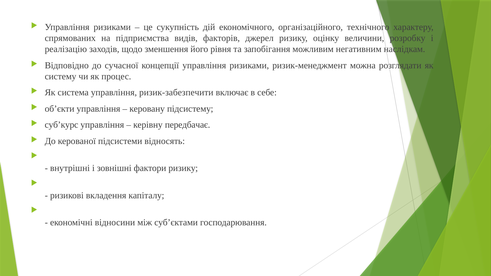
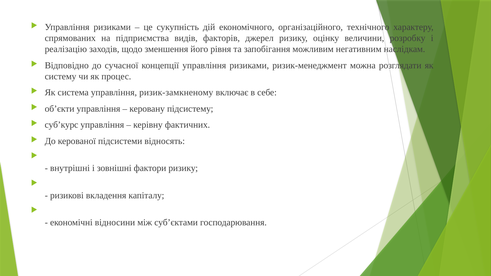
ризик-забезпечити: ризик-забезпечити -> ризик-замкненому (176, 93)
передбачає: передбачає -> фактичних (188, 125)
